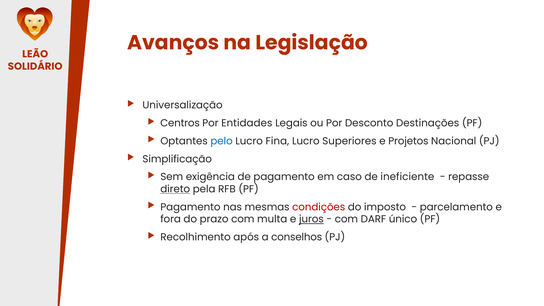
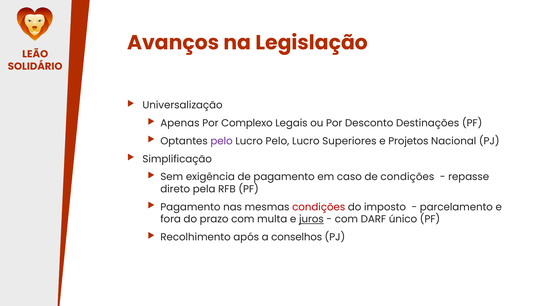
Centros: Centros -> Apenas (180, 123)
Entidades: Entidades -> Complexo (247, 123)
pelo colour: blue -> purple (222, 141)
Lucro Fina: Fina -> Pelo (277, 141)
de ineficiente: ineficiente -> condições (407, 177)
direto underline: present -> none (175, 189)
